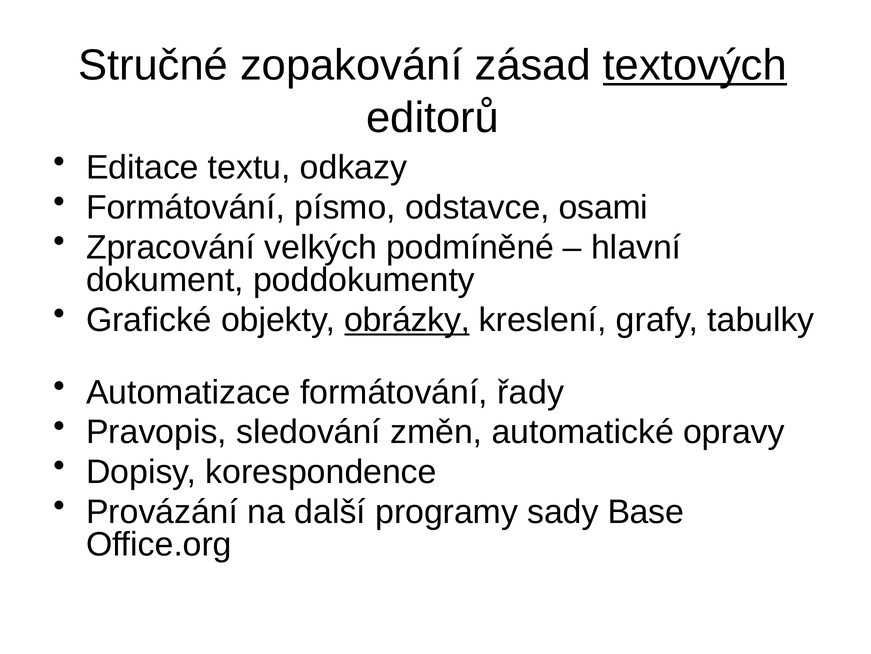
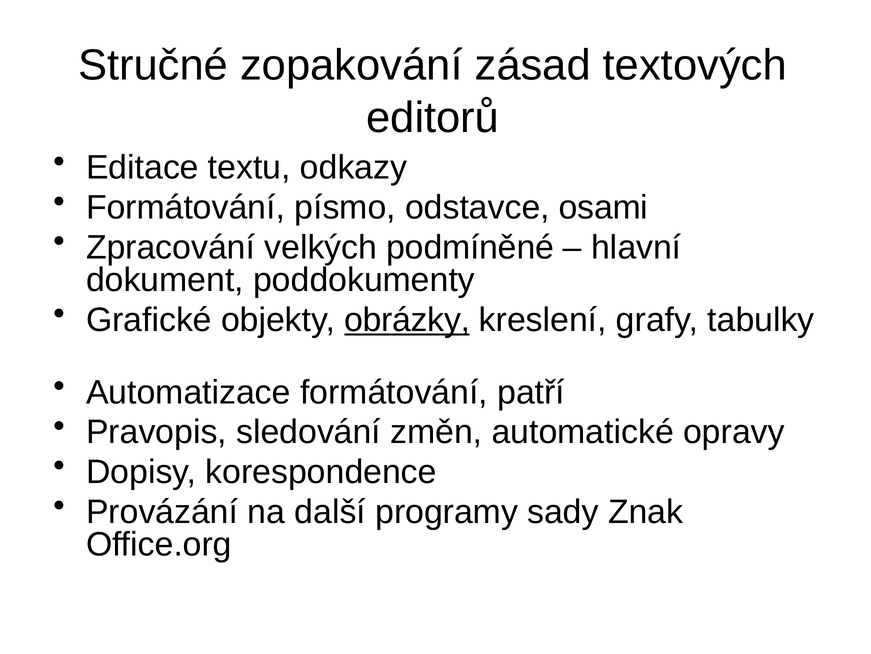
textových underline: present -> none (695, 65)
řady: řady -> patří (531, 392)
Base: Base -> Znak (646, 511)
